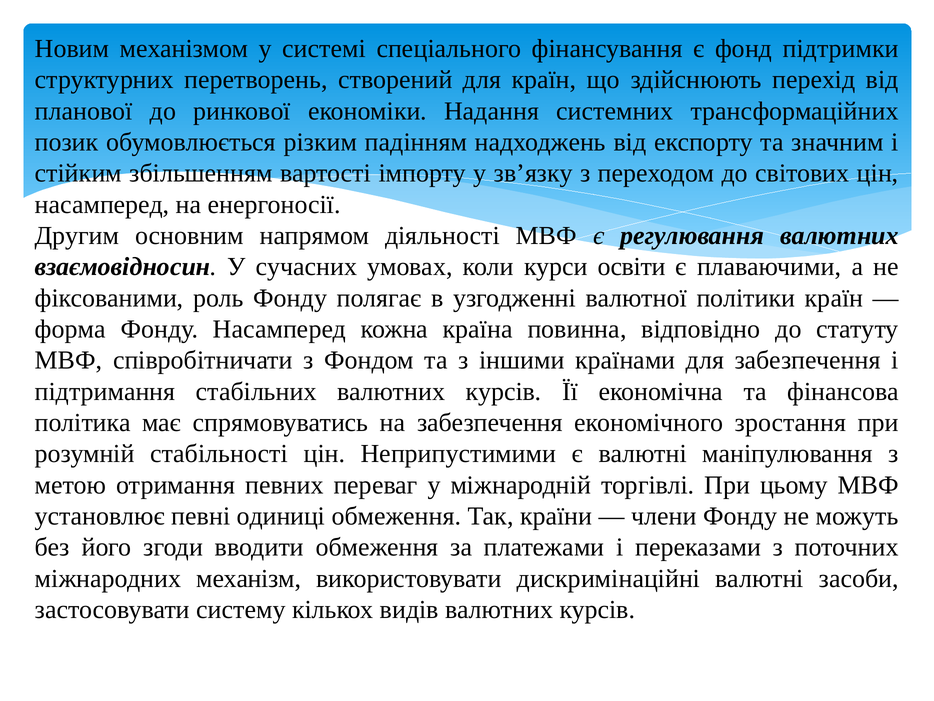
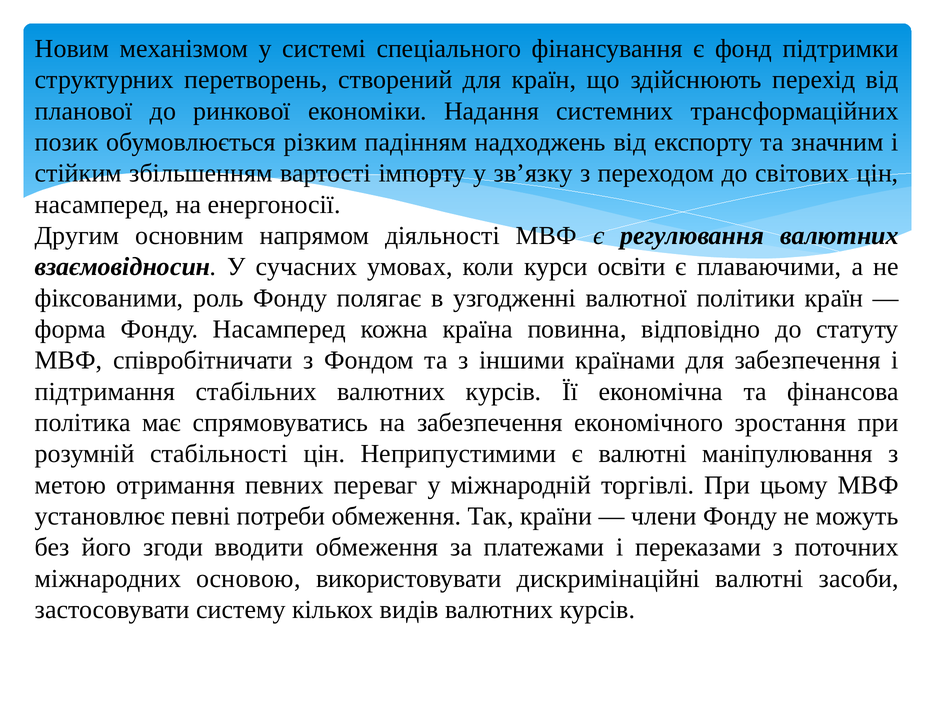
одиниці: одиниці -> потреби (281, 516)
механізм: механізм -> основою (249, 578)
